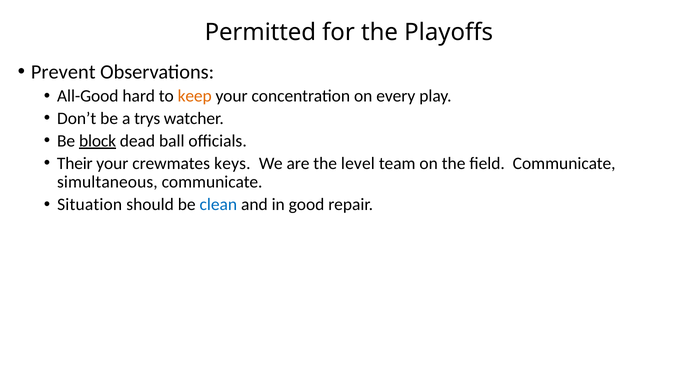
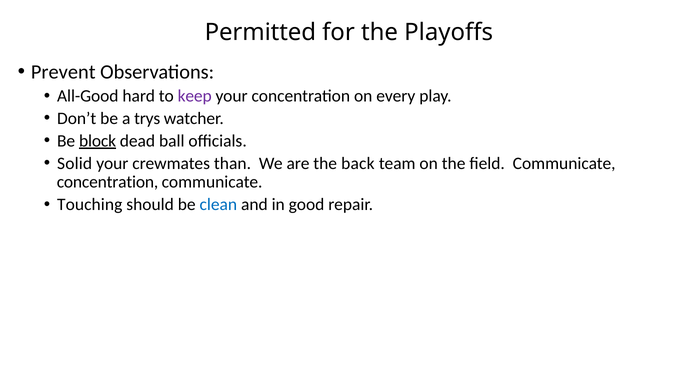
keep colour: orange -> purple (195, 96)
Their: Their -> Solid (75, 164)
keys: keys -> than (232, 164)
level: level -> back (358, 164)
simultaneous: simultaneous -> concentration (108, 182)
Situation: Situation -> Touching (90, 205)
